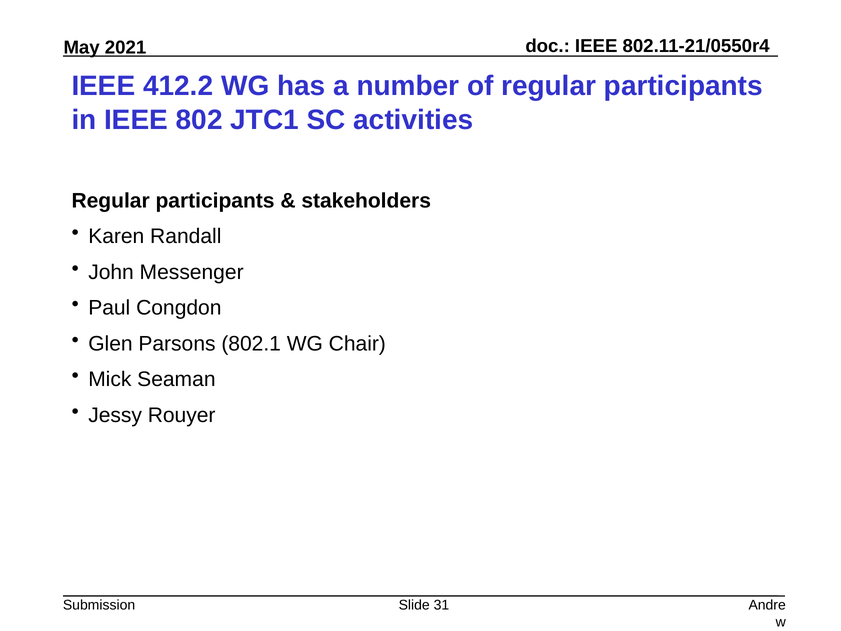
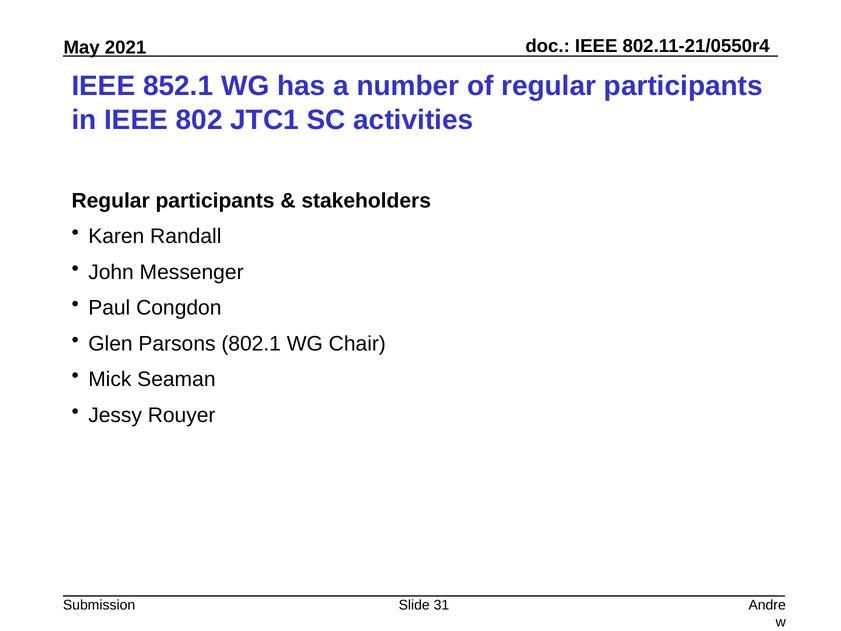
412.2: 412.2 -> 852.1 (178, 86)
